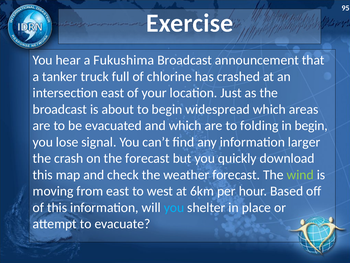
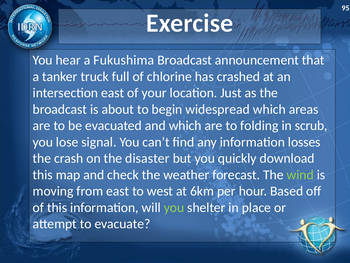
in begin: begin -> scrub (311, 125)
larger: larger -> losses (304, 142)
the forecast: forecast -> disaster (147, 158)
you colour: light blue -> light green (174, 207)
